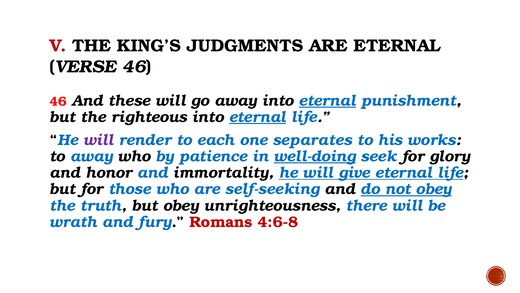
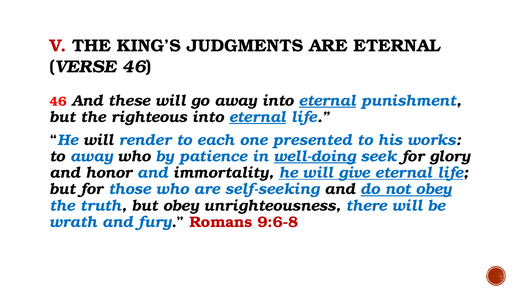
will colour: purple -> black (99, 140)
separates: separates -> presented (312, 140)
4:6-8: 4:6-8 -> 9:6-8 (278, 222)
